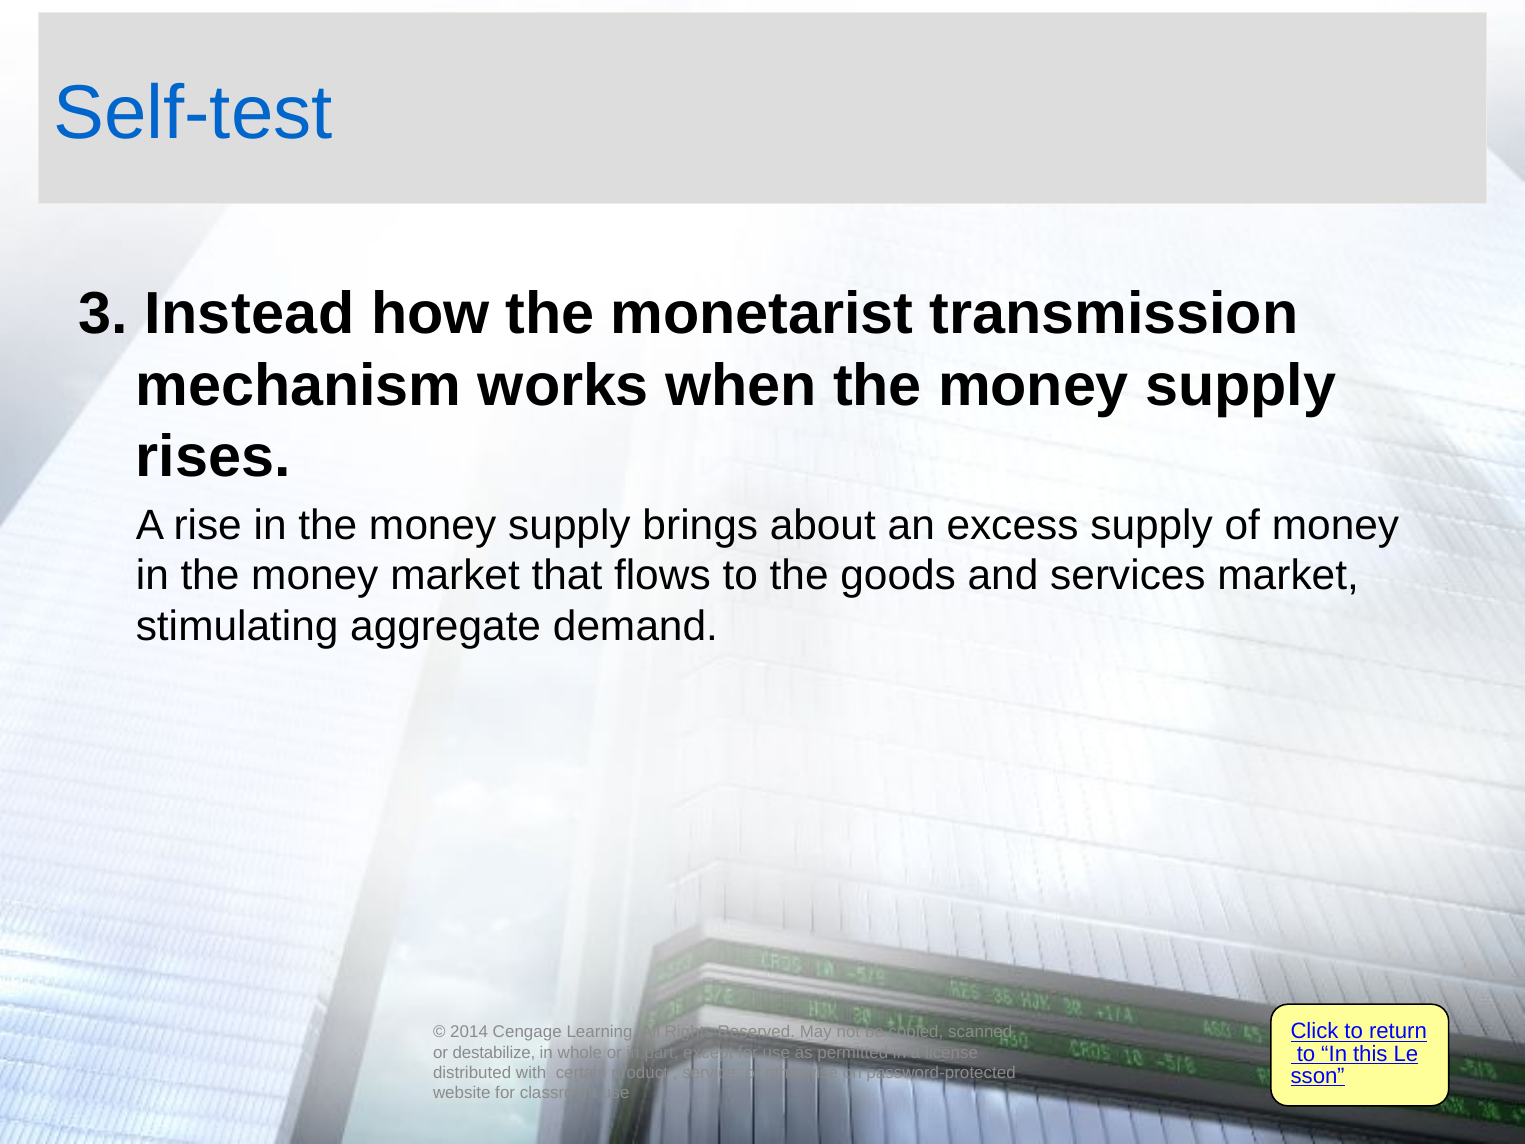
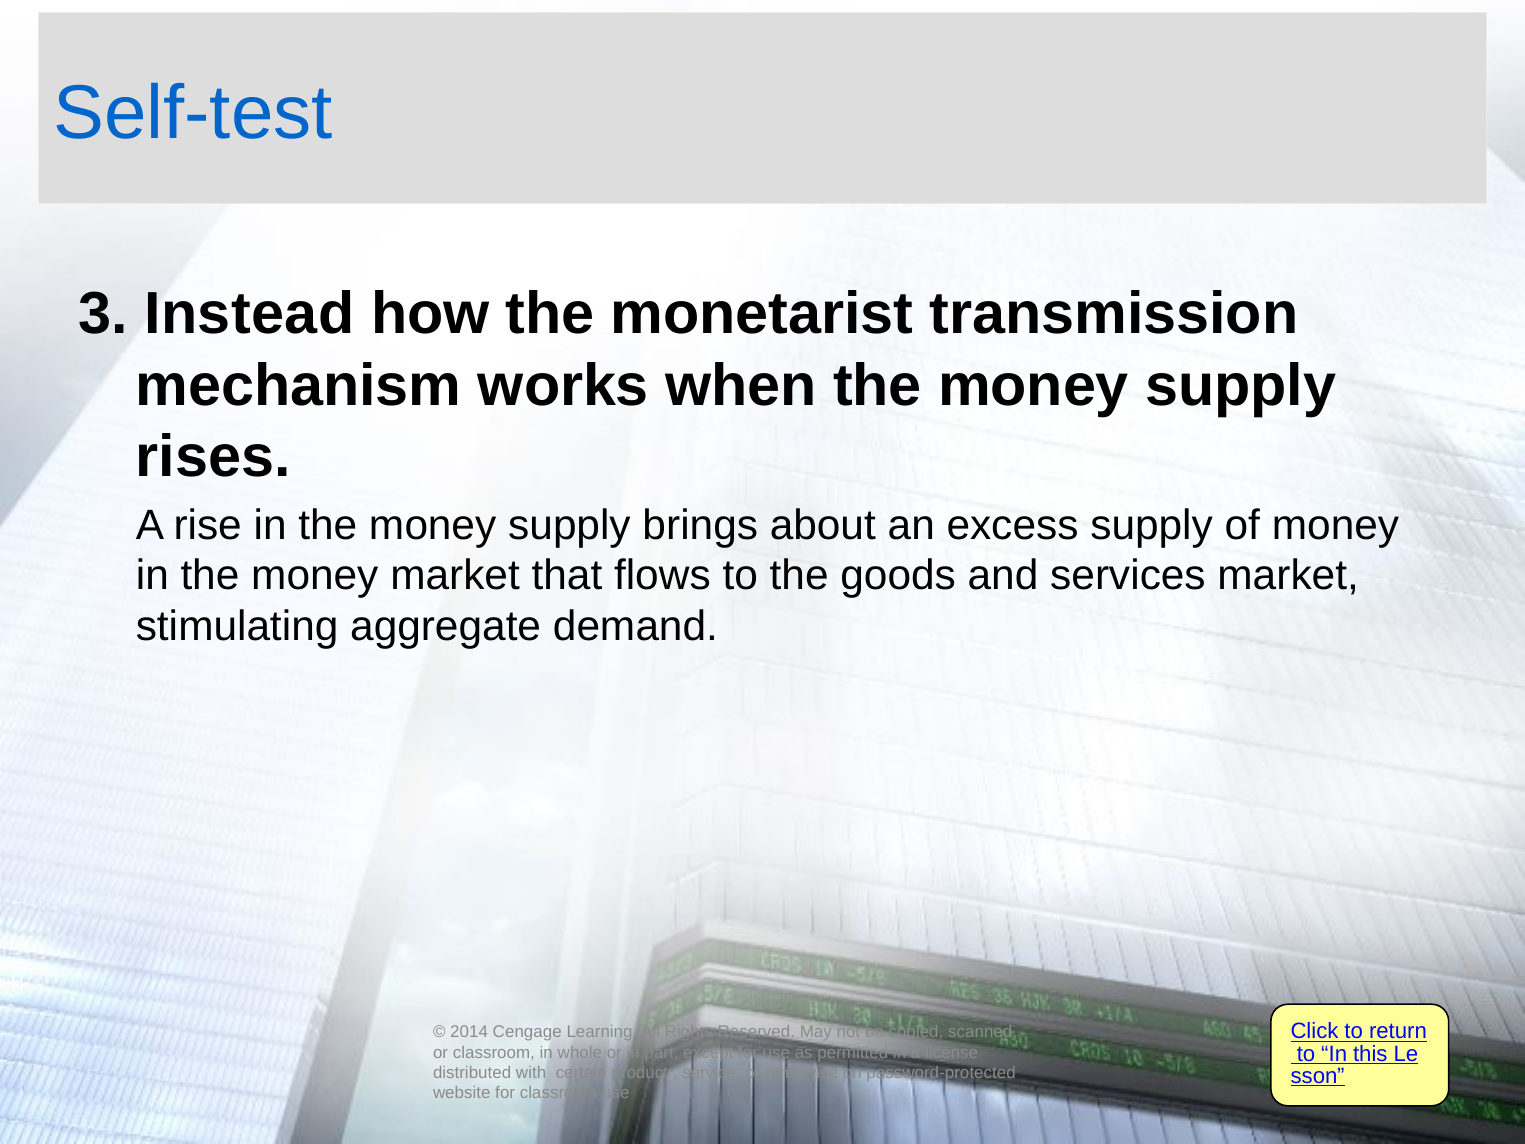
or destabilize: destabilize -> classroom (494, 1052)
